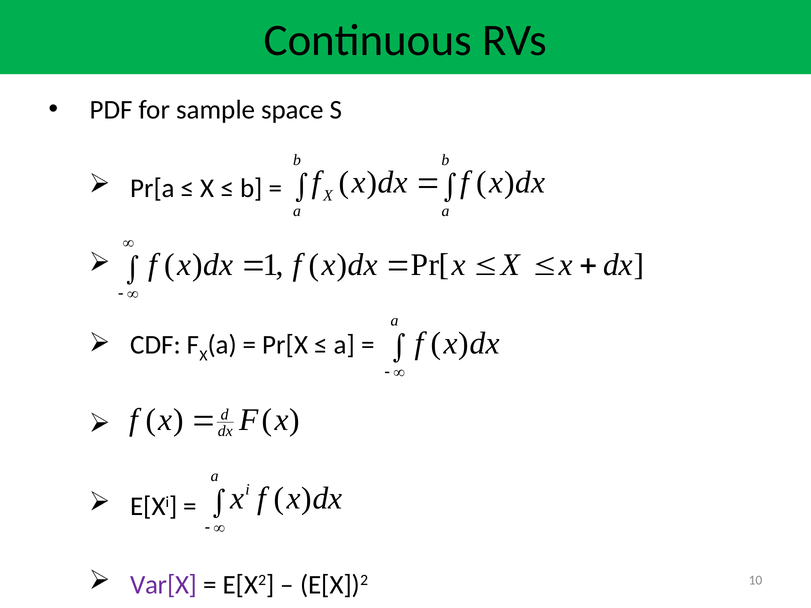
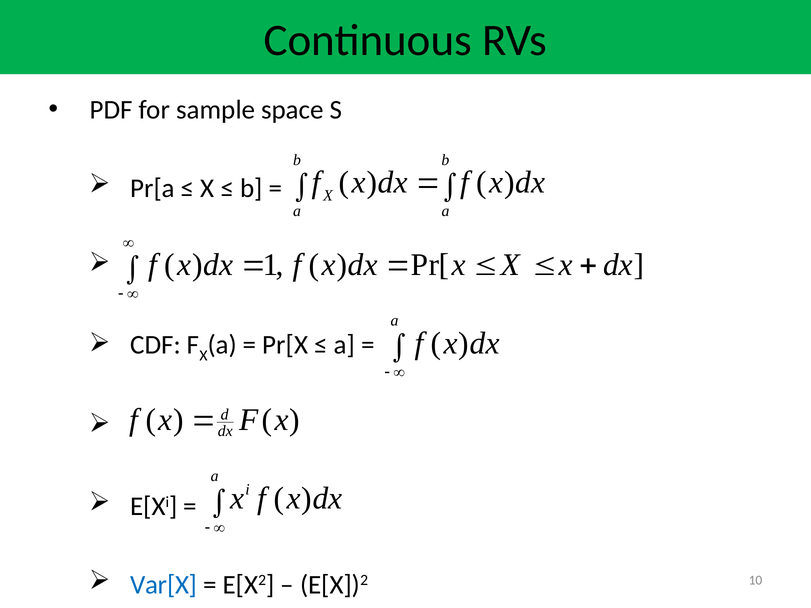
Var[X colour: purple -> blue (164, 585)
